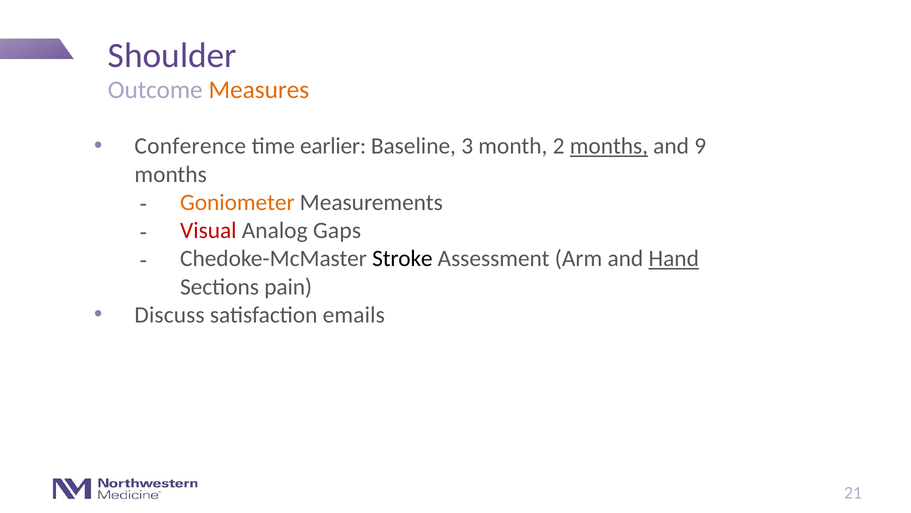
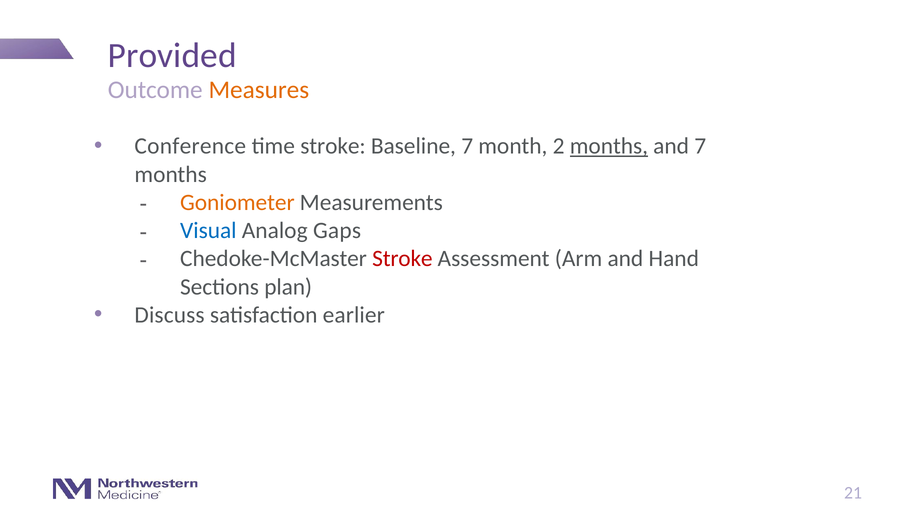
Shoulder: Shoulder -> Provided (172, 55)
time earlier: earlier -> stroke (333, 146)
Baseline 3: 3 -> 7 (467, 146)
and 9: 9 -> 7 (700, 146)
Visual colour: red -> blue (208, 230)
Stroke colour: black -> red (402, 258)
Hand underline: present -> none (674, 258)
pain: pain -> plan (288, 287)
emails: emails -> earlier (354, 315)
